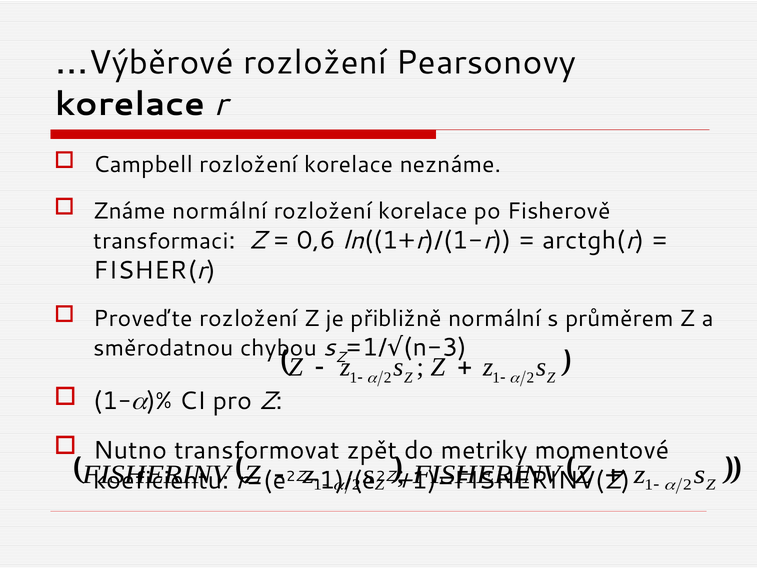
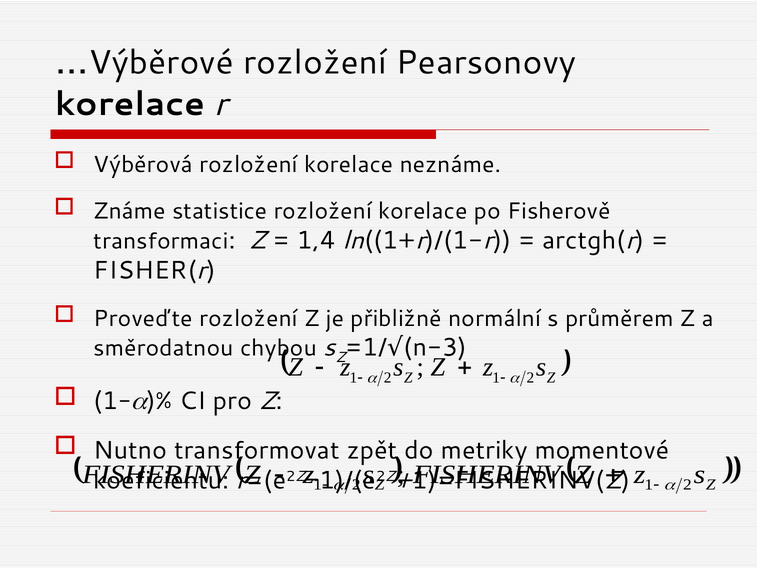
Campbell: Campbell -> Výběrová (143, 164)
Známe normální: normální -> statistice (220, 211)
0,6: 0,6 -> 1,4 (316, 240)
